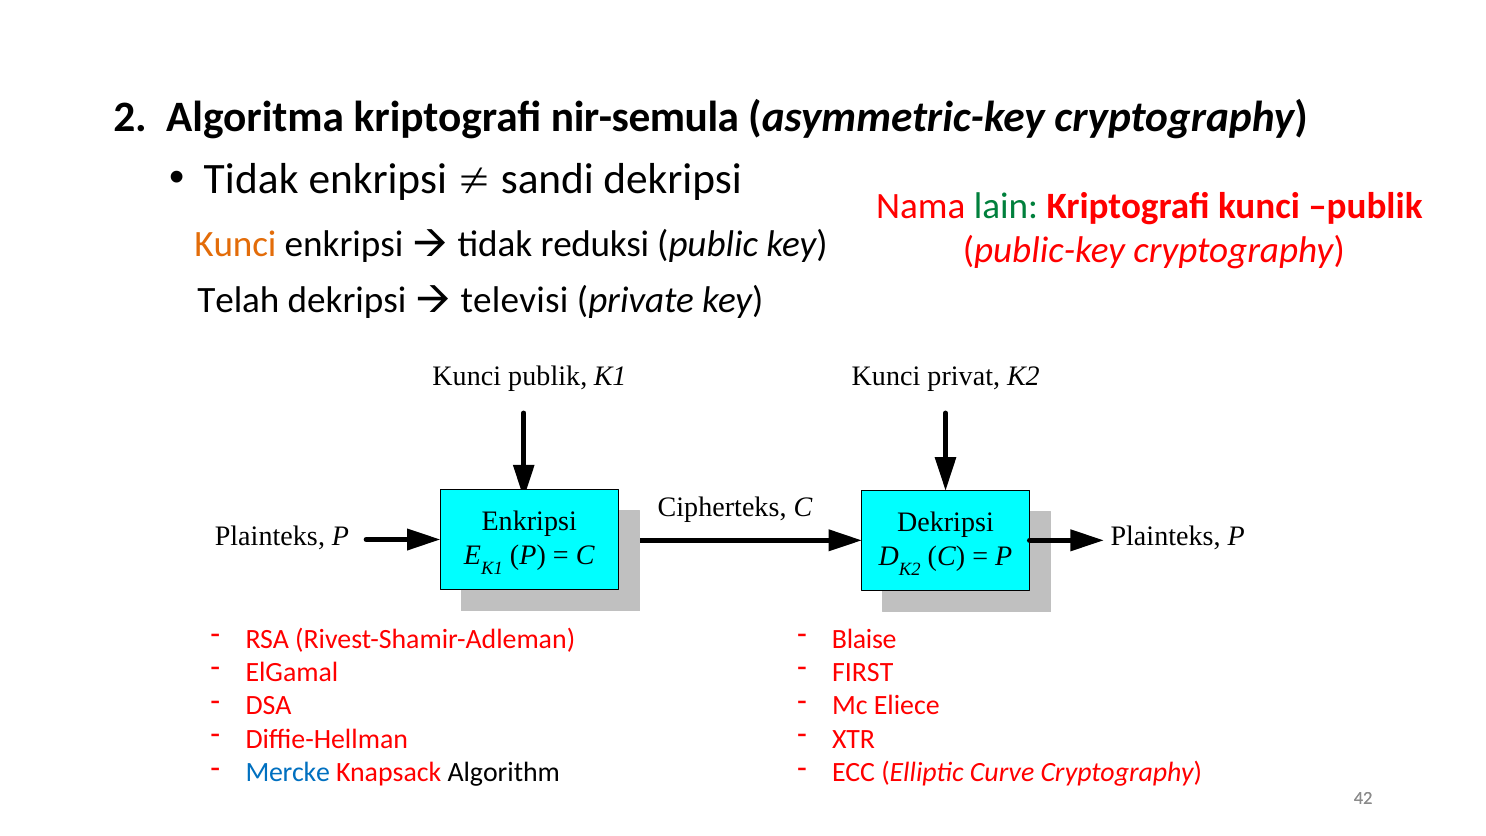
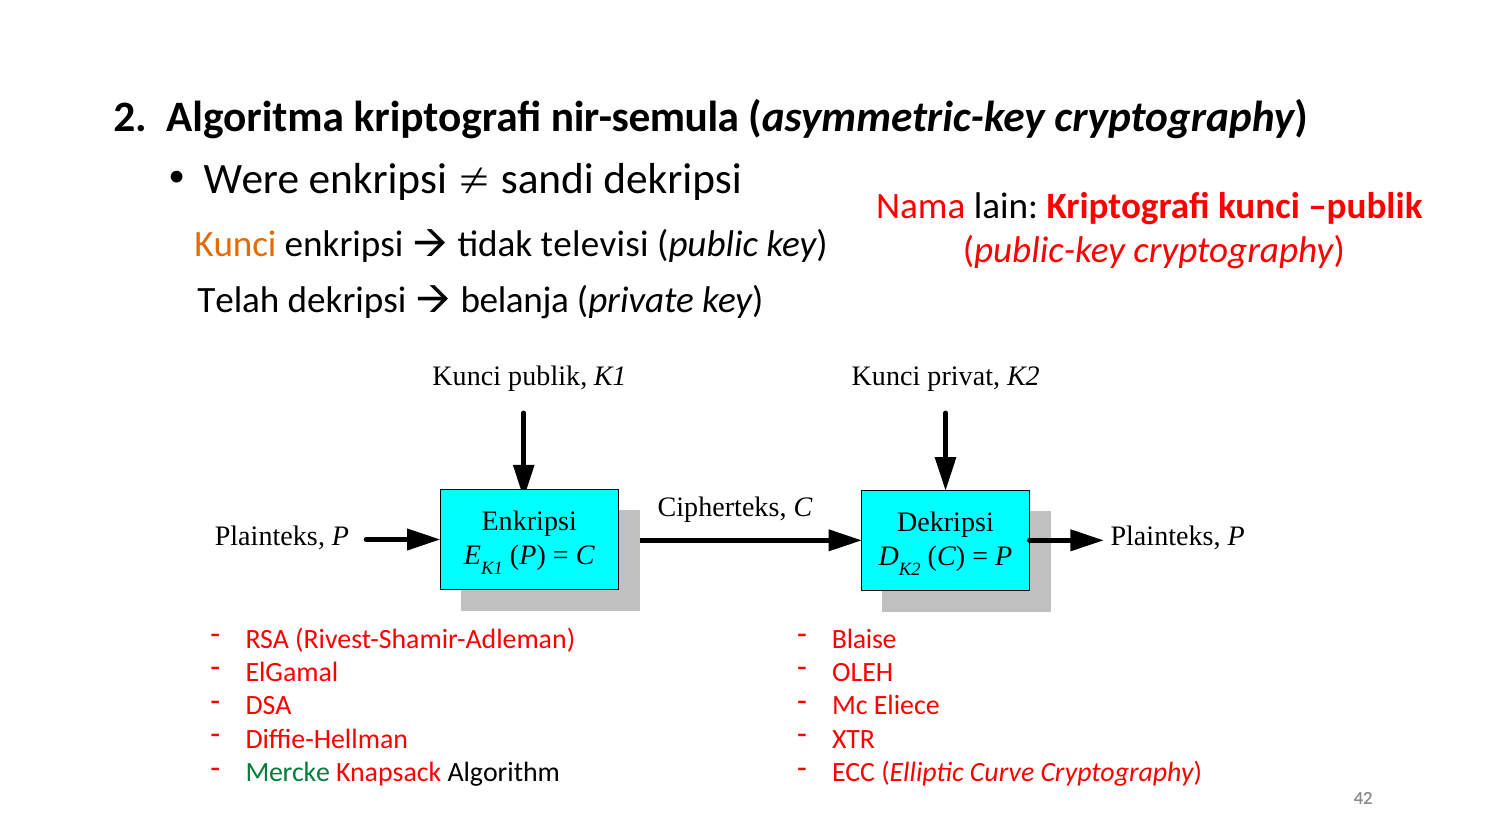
Tidak: Tidak -> Were (251, 179)
lain colour: green -> black (1006, 206)
reduksi: reduksi -> televisi (595, 244)
televisi: televisi -> belanja (515, 301)
FIRST: FIRST -> OLEH (863, 672)
Mercke colour: blue -> green (288, 773)
